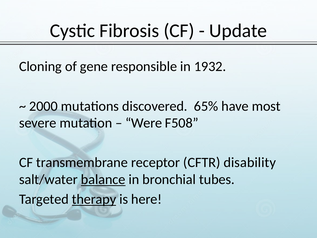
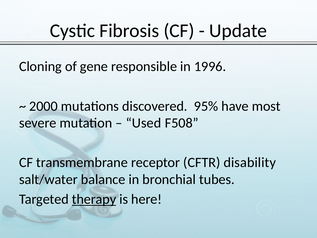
1932: 1932 -> 1996 (210, 67)
65%: 65% -> 95% (206, 106)
Were: Were -> Used (144, 123)
balance underline: present -> none (103, 179)
